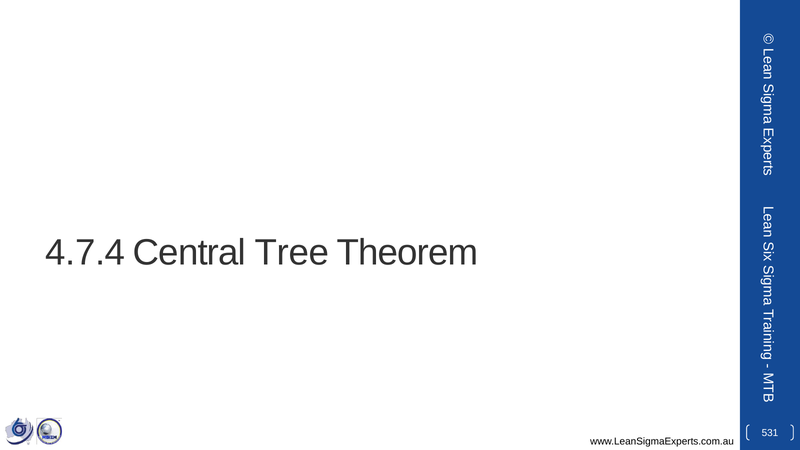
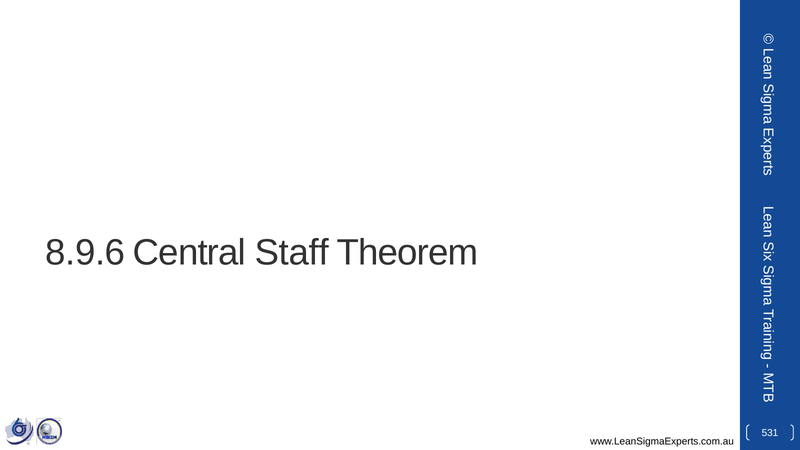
4.7.4: 4.7.4 -> 8.9.6 (85, 253)
Tree: Tree -> Staff (292, 253)
